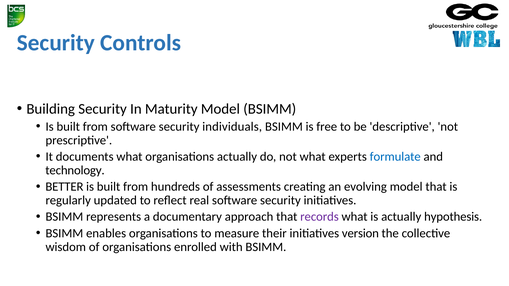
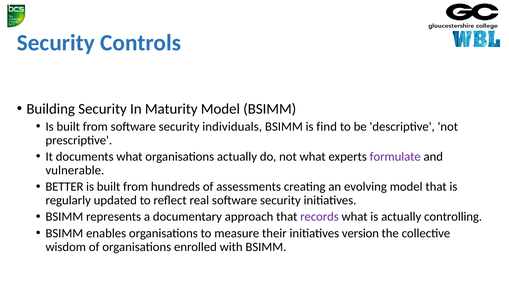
free: free -> find (327, 127)
formulate colour: blue -> purple (395, 157)
technology: technology -> vulnerable (75, 171)
hypothesis: hypothesis -> controlling (453, 217)
